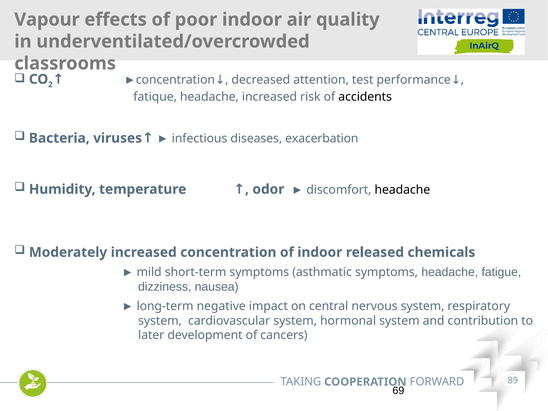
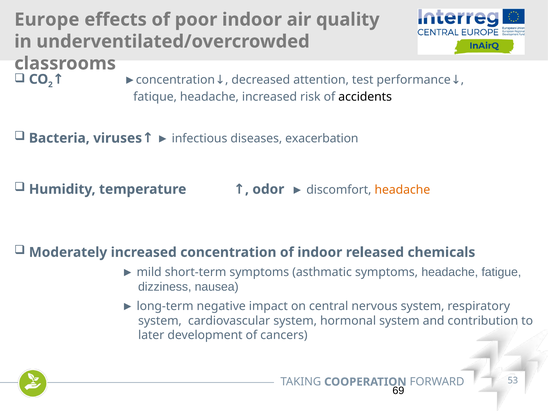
Vapour: Vapour -> Europe (47, 20)
headache colour: black -> orange (402, 190)
89: 89 -> 53 (513, 380)
